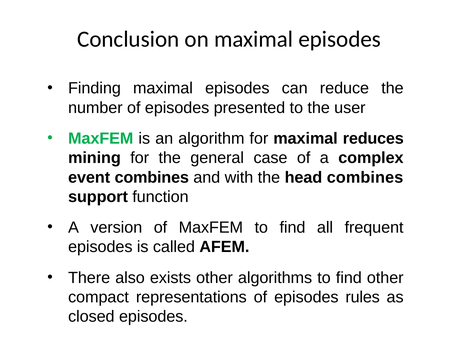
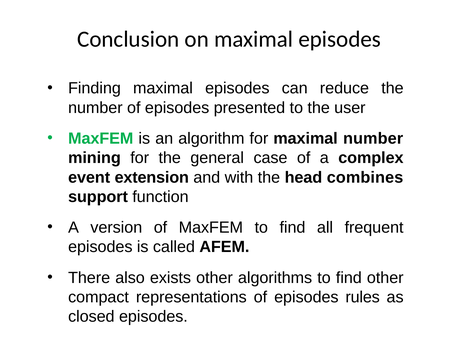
maximal reduces: reduces -> number (373, 138)
event combines: combines -> extension (152, 177)
